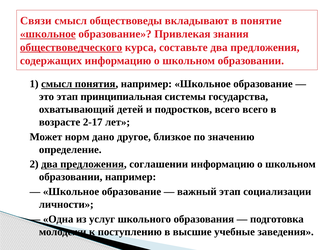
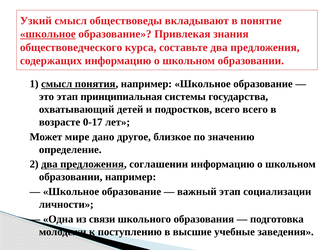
Связи: Связи -> Узкий (36, 21)
обществоведческого underline: present -> none (71, 47)
2-17: 2-17 -> 0-17 (93, 122)
норм: норм -> мире (77, 137)
услуг: услуг -> связи (102, 219)
